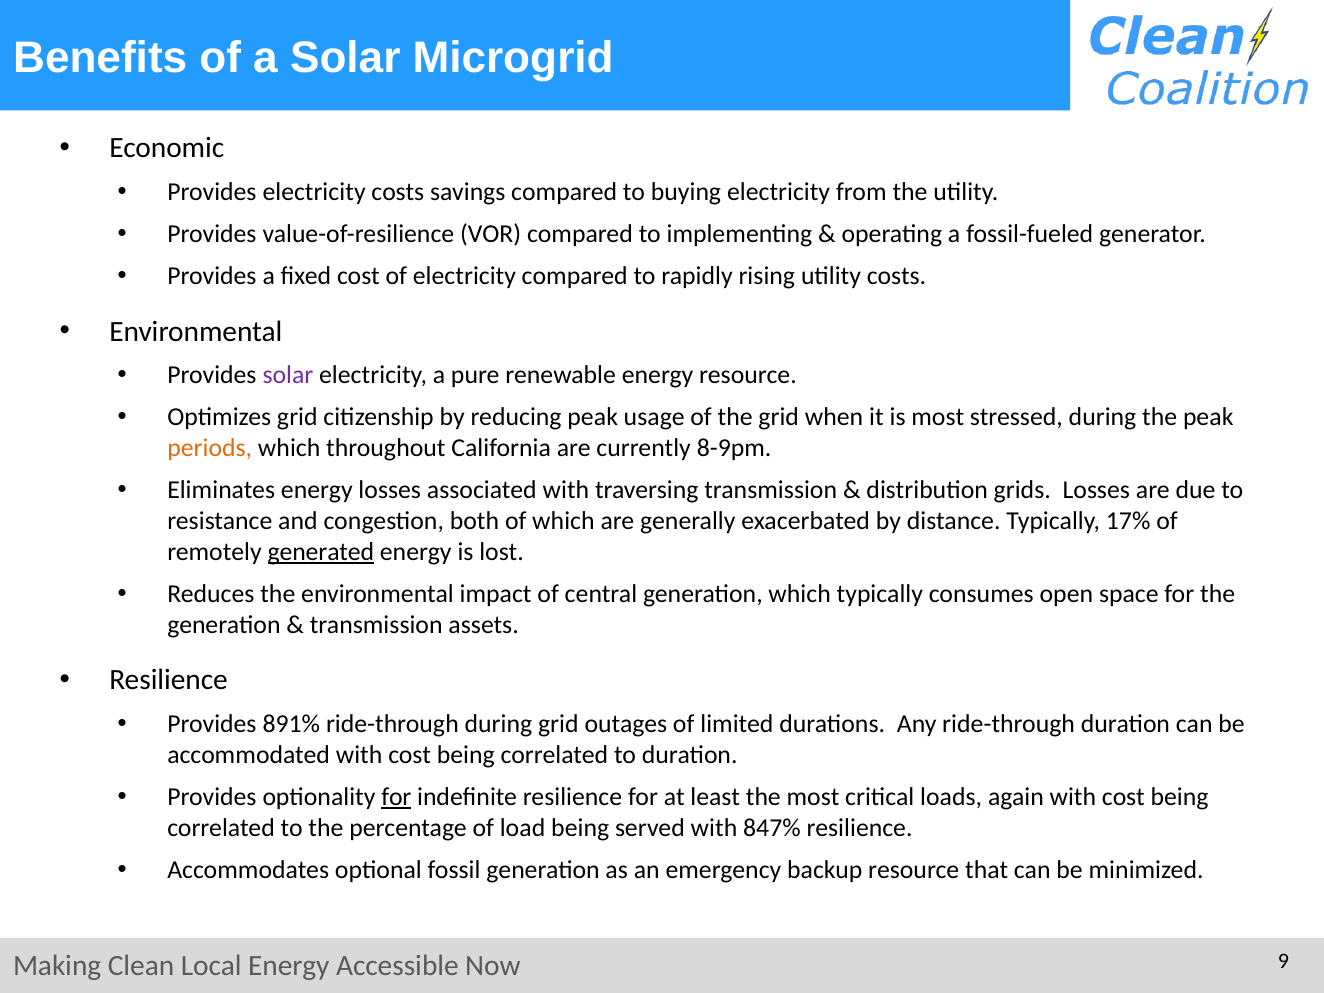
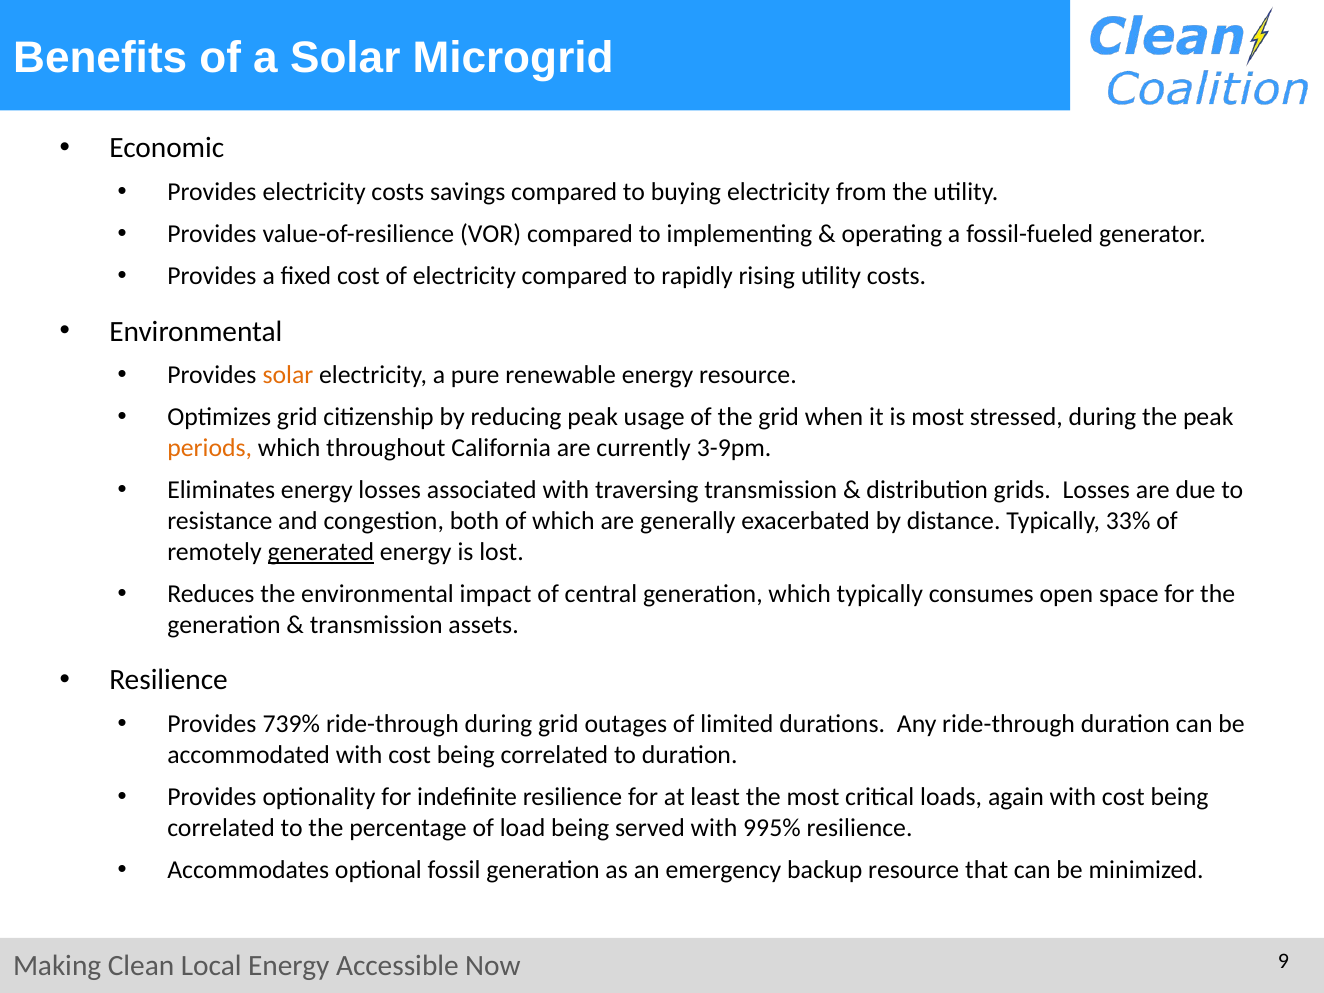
solar colour: purple -> orange (288, 375)
8-9pm: 8-9pm -> 3-9pm (734, 448)
17%: 17% -> 33% (1128, 521)
891%: 891% -> 739% (291, 724)
for underline: present -> none (396, 797)
847%: 847% -> 995% (772, 828)
